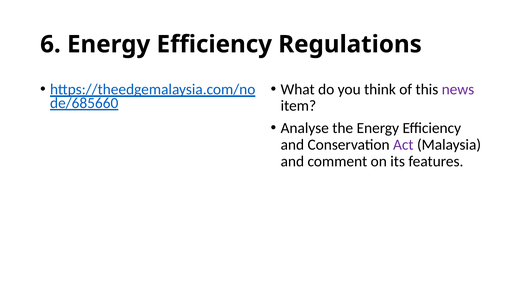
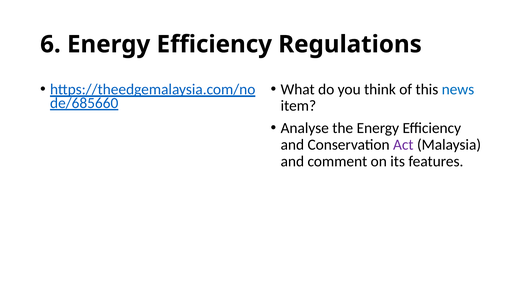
news colour: purple -> blue (458, 89)
